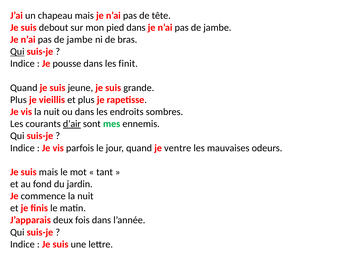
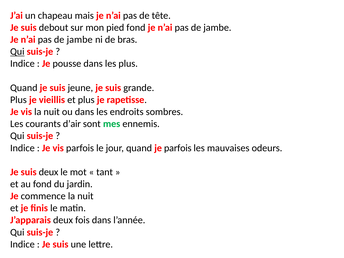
pied dans: dans -> fond (136, 28)
les finit: finit -> plus (128, 64)
d’air underline: present -> none (72, 124)
je ventre: ventre -> parfois (178, 148)
suis mais: mais -> deux (49, 172)
